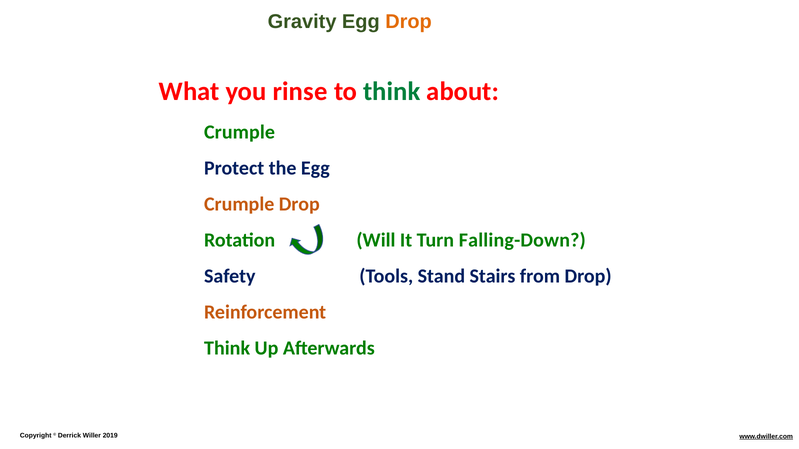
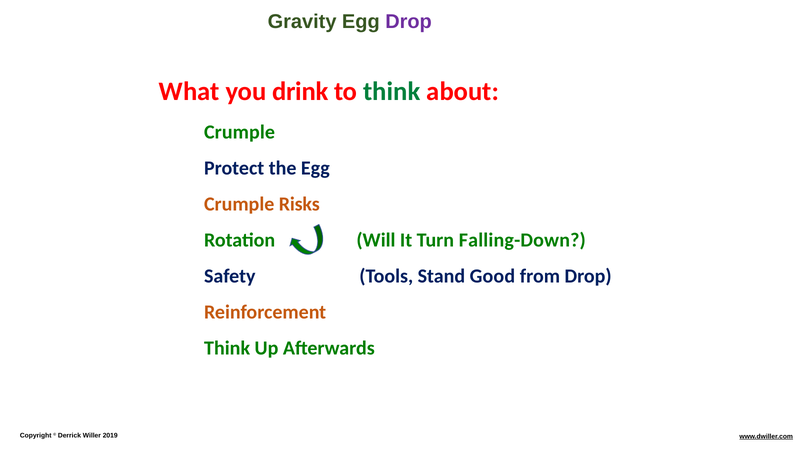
Drop colour: orange -> purple (409, 22)
rinse: rinse -> drink (300, 92)
Crumple Drop: Drop -> Risks (299, 204)
Stairs: Stairs -> Good (492, 276)
